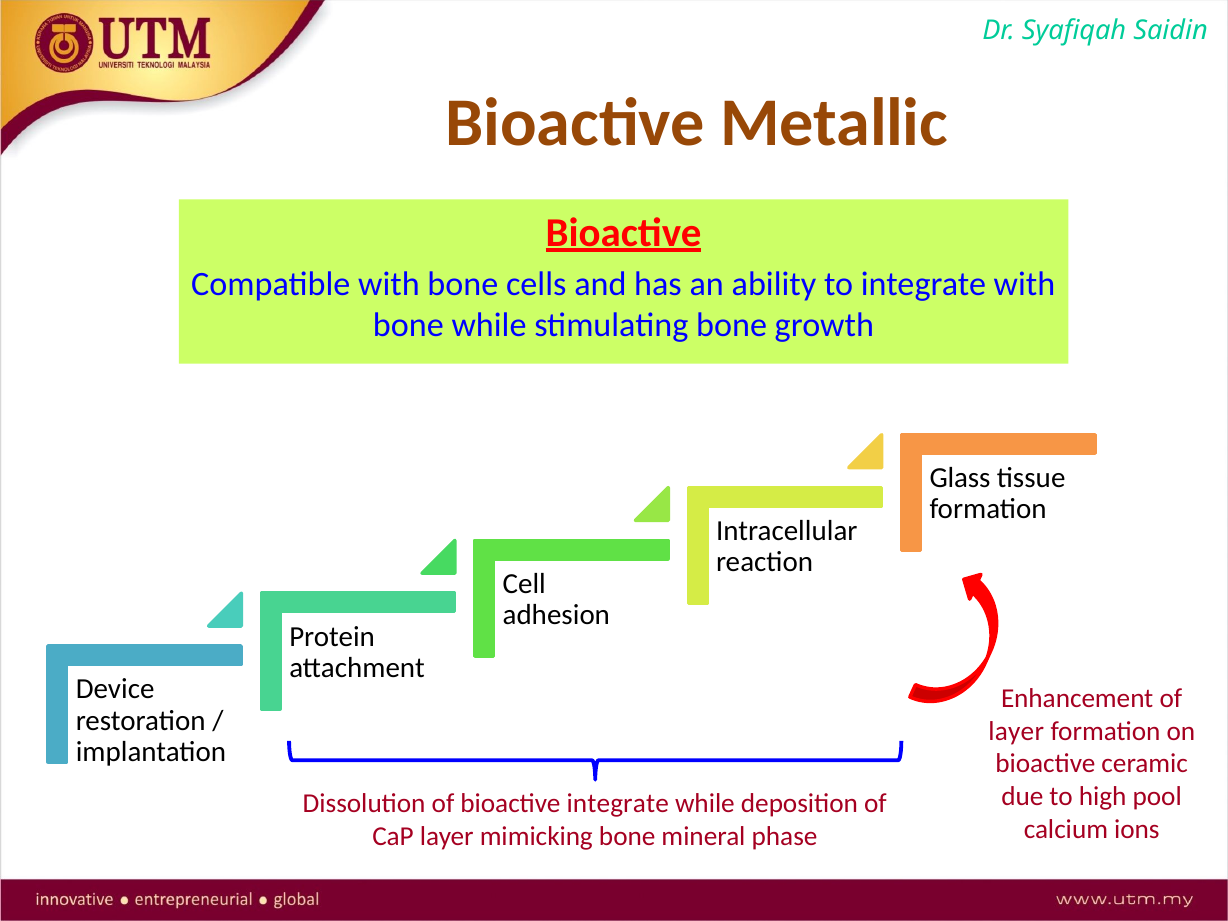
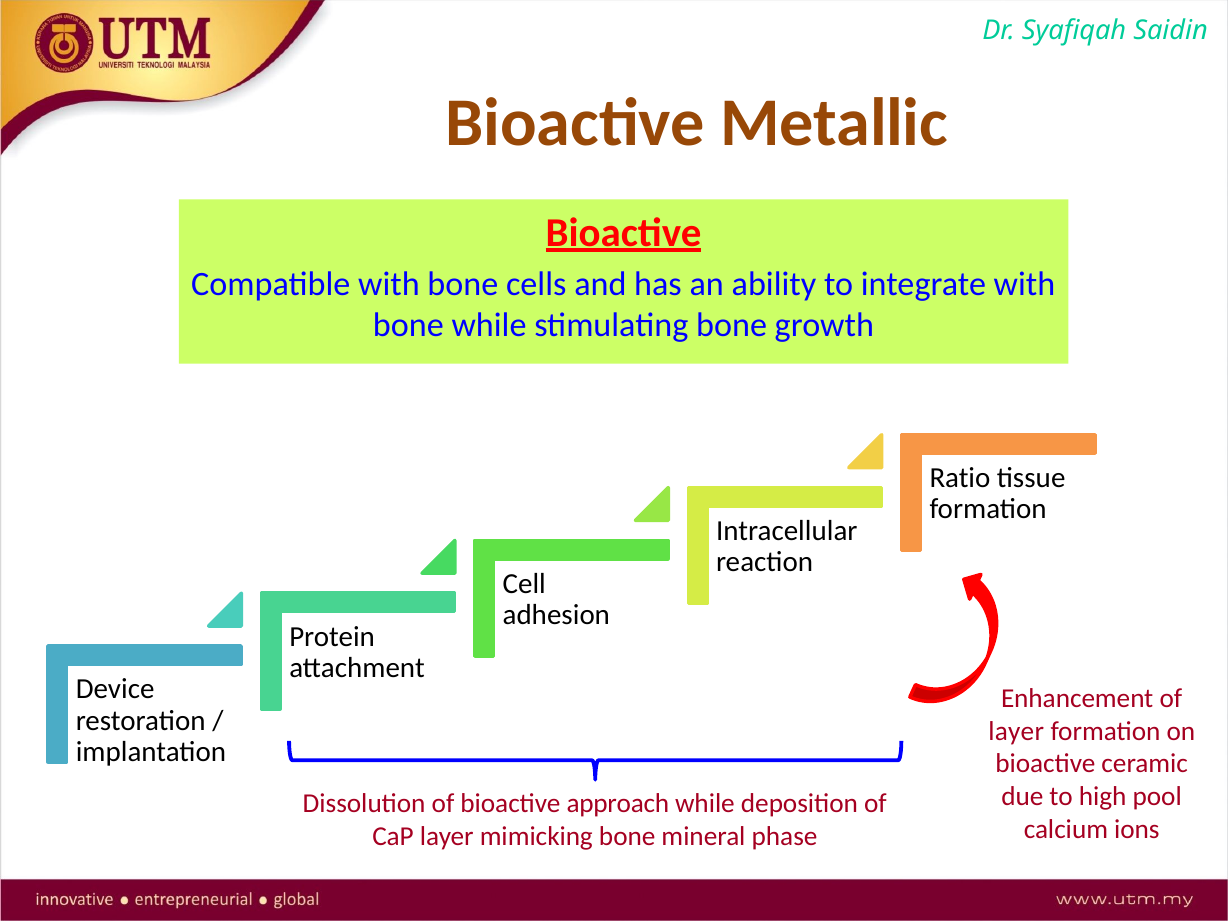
Glass: Glass -> Ratio (960, 478)
bioactive integrate: integrate -> approach (618, 804)
